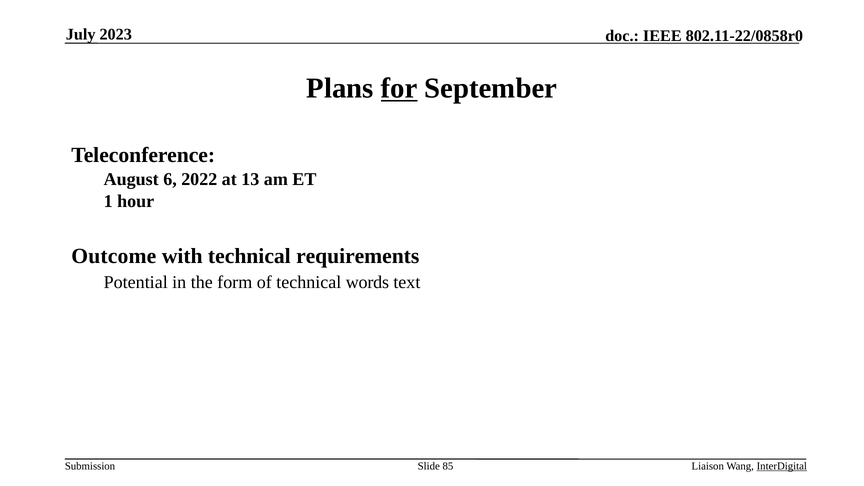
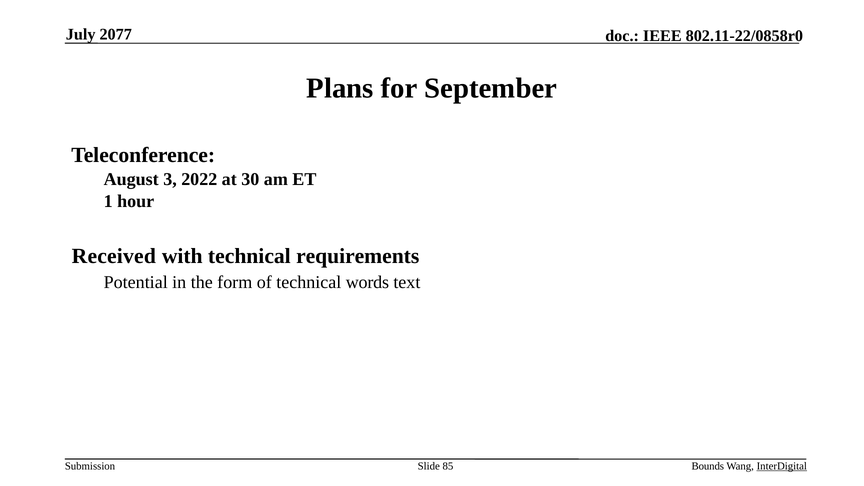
2023: 2023 -> 2077 (116, 35)
for underline: present -> none (399, 88)
6: 6 -> 3 (170, 179)
13: 13 -> 30 (250, 179)
Outcome: Outcome -> Received (114, 256)
Liaison: Liaison -> Bounds (708, 466)
